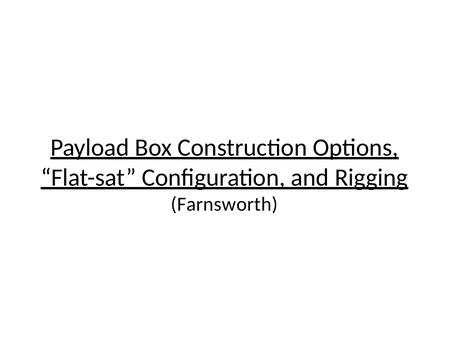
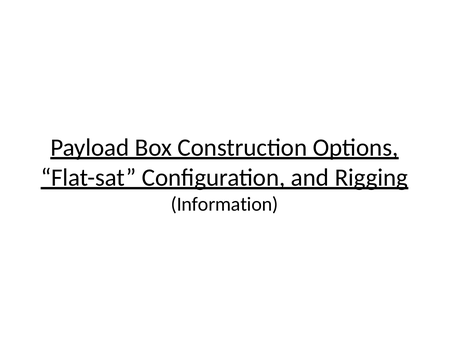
Farnsworth: Farnsworth -> Information (225, 204)
